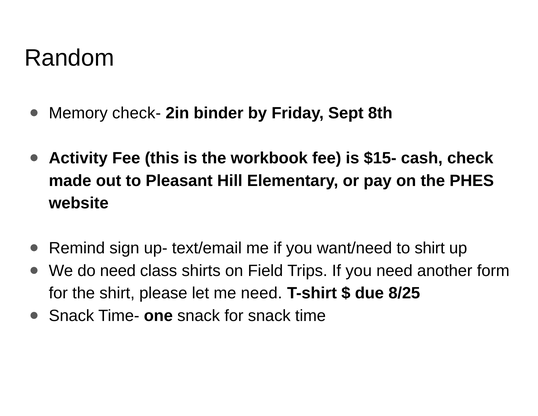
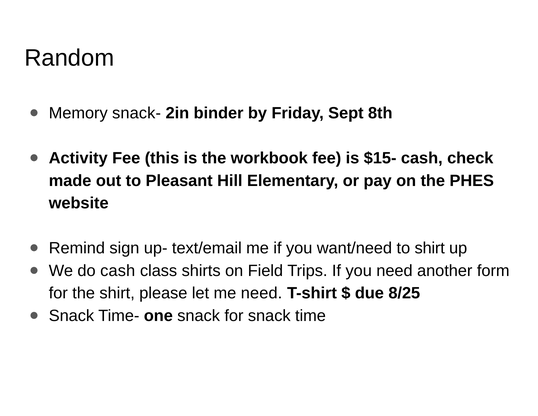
check-: check- -> snack- (137, 113)
do need: need -> cash (118, 270)
